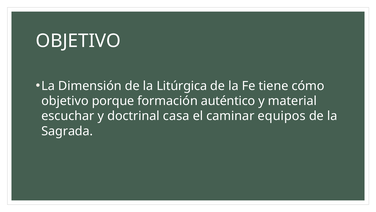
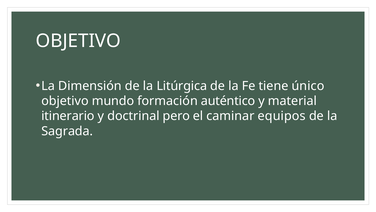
cómo: cómo -> único (308, 86)
porque: porque -> mundo (113, 101)
escuchar: escuchar -> itinerario (68, 116)
casa: casa -> pero (176, 116)
